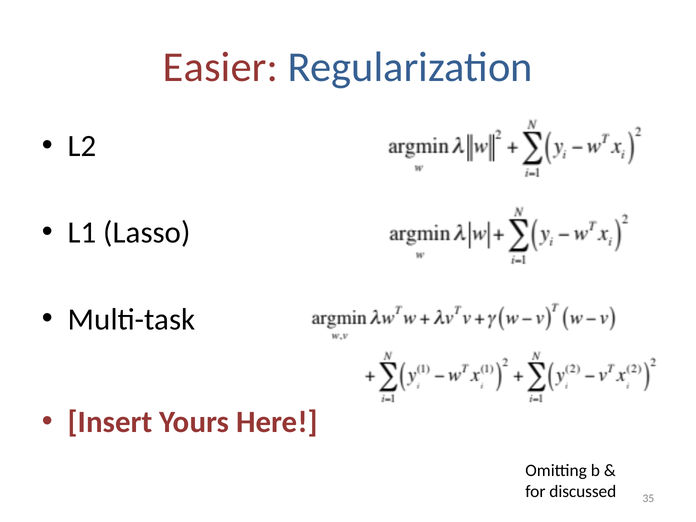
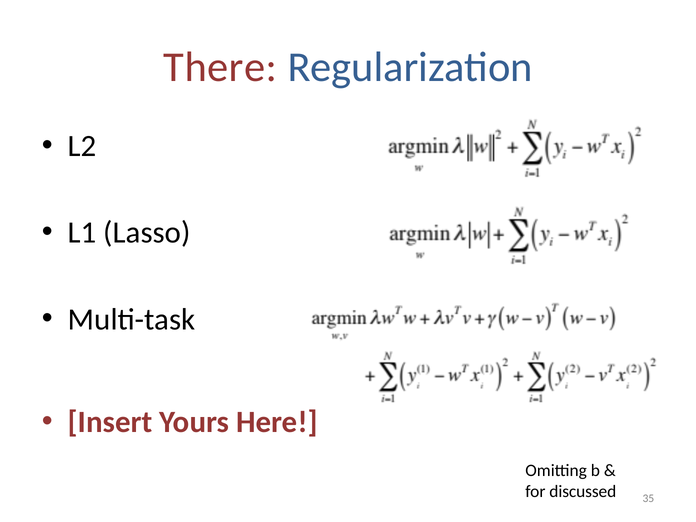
Easier: Easier -> There (220, 67)
